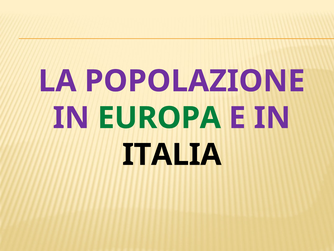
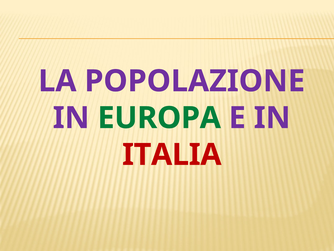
ITALIA colour: black -> red (172, 154)
